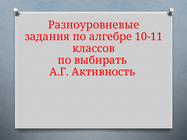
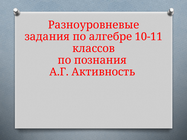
выбирать: выбирать -> познания (100, 60)
